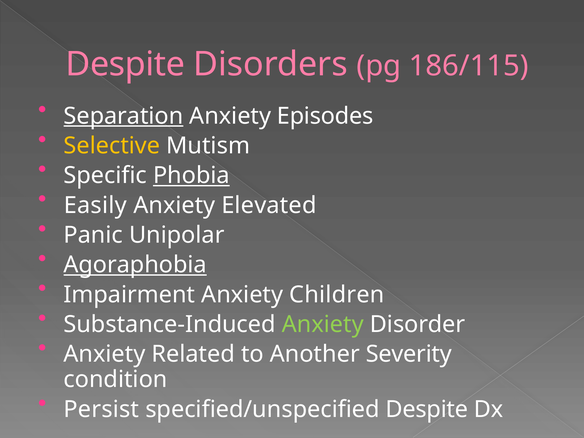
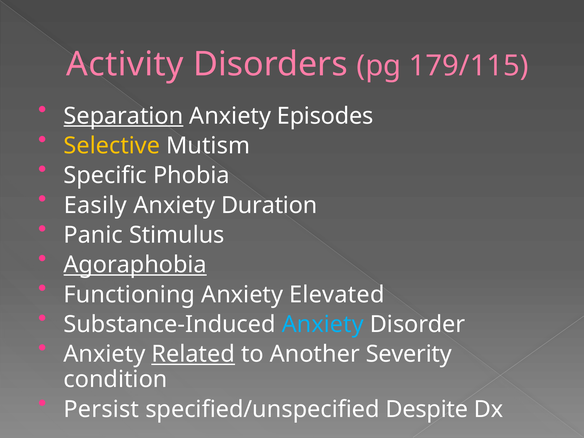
Despite: Despite -> Activity (125, 64)
186/115: 186/115 -> 179/115 (469, 66)
Phobia underline: present -> none (191, 176)
Elevated: Elevated -> Duration (269, 205)
Unipolar: Unipolar -> Stimulus (177, 235)
Impairment: Impairment -> Functioning (129, 295)
Children: Children -> Elevated (337, 295)
Anxiety colour: light green -> light blue (323, 324)
Related underline: none -> present (193, 354)
